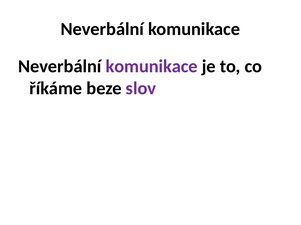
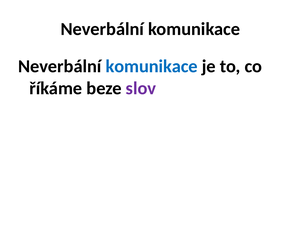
komunikace colour: purple -> blue (152, 67)
